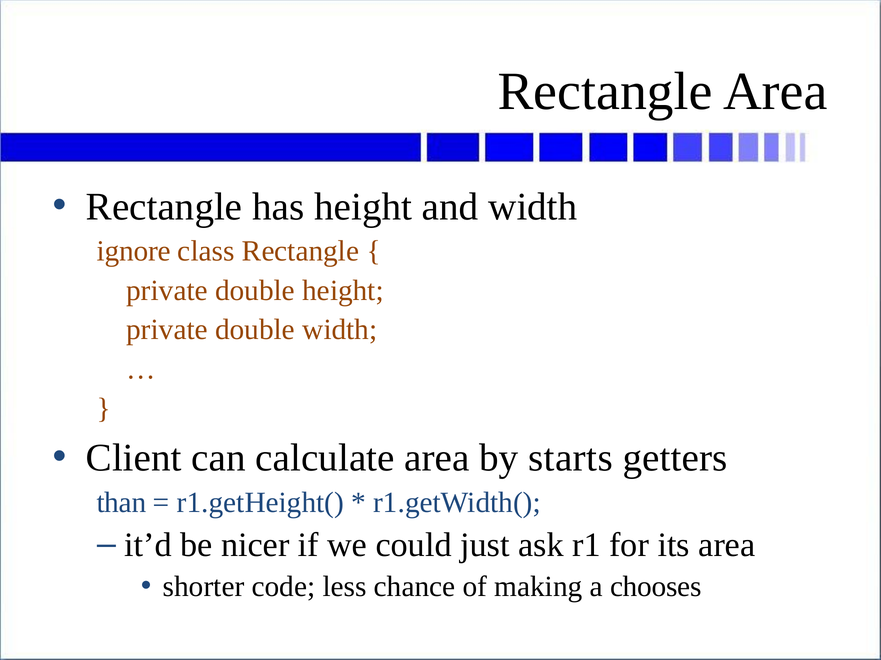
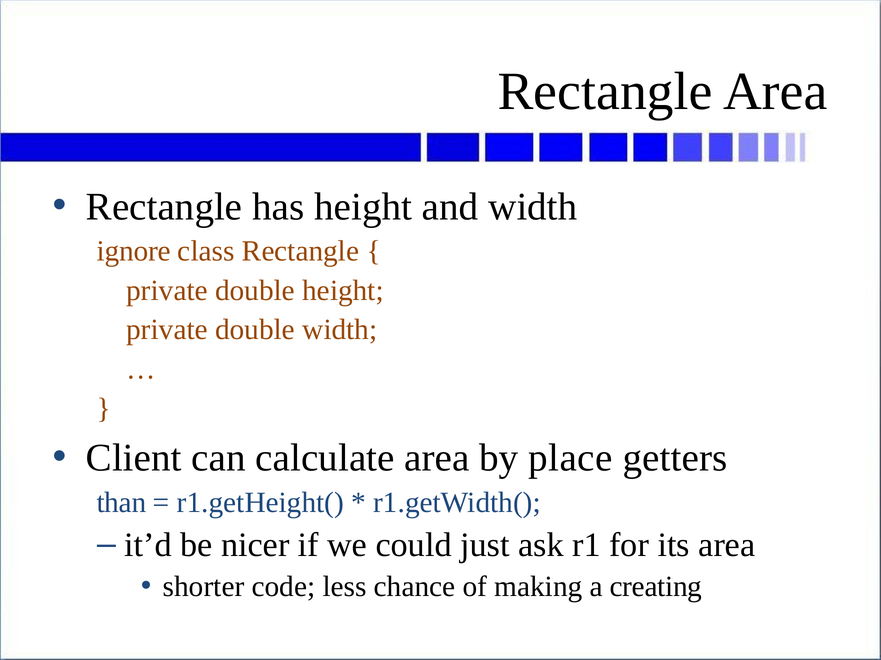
starts: starts -> place (571, 459)
chooses: chooses -> creating (656, 587)
